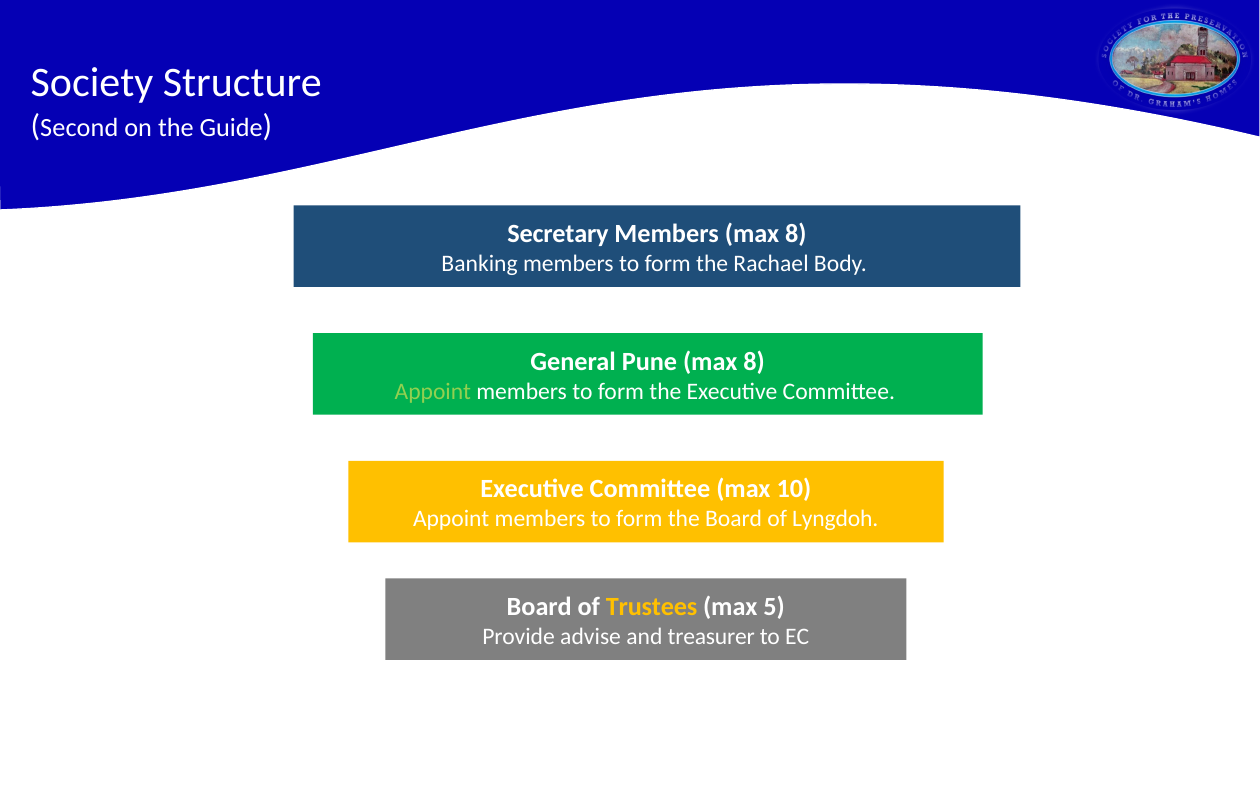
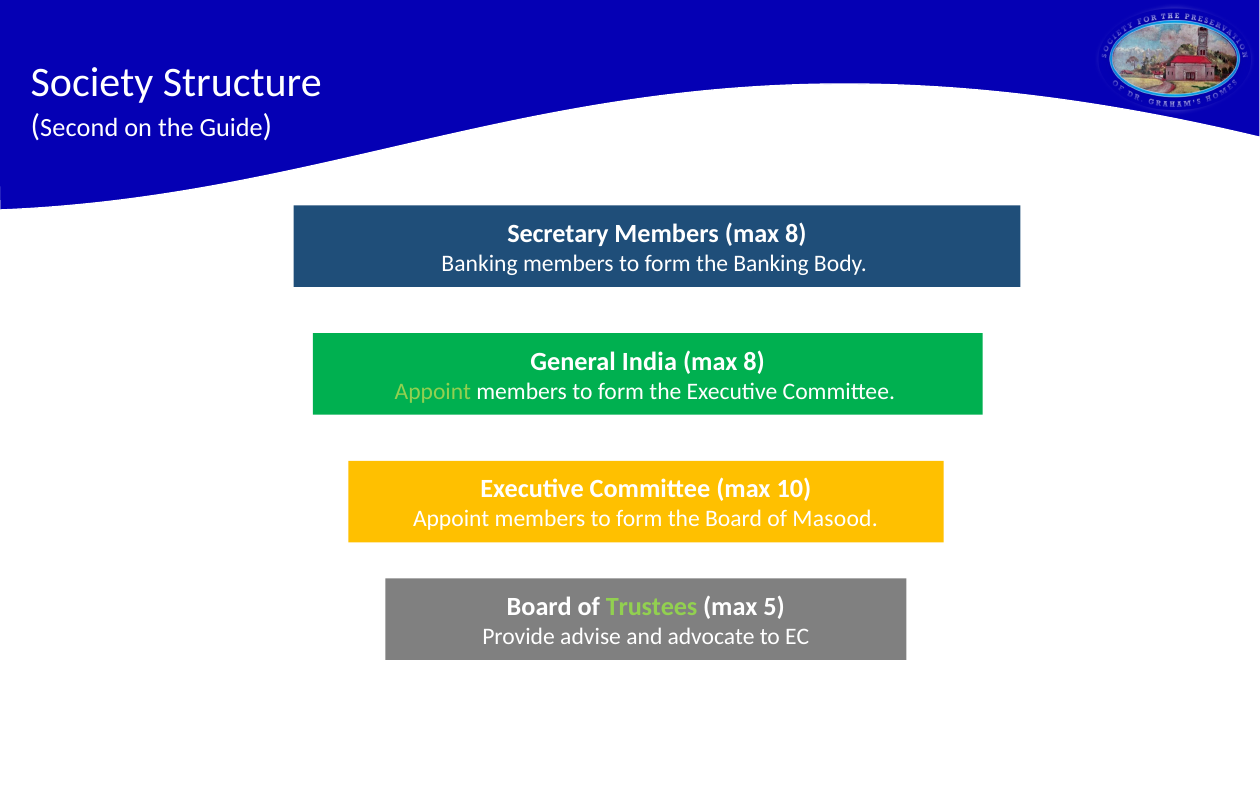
the Rachael: Rachael -> Banking (771, 264)
Pune: Pune -> India (649, 362)
Lyngdoh: Lyngdoh -> Masood (835, 519)
Trustees colour: yellow -> light green (652, 607)
treasurer: treasurer -> advocate (711, 637)
